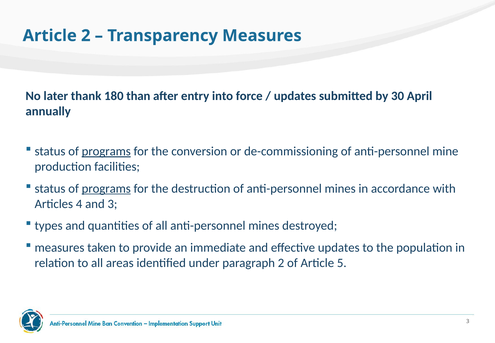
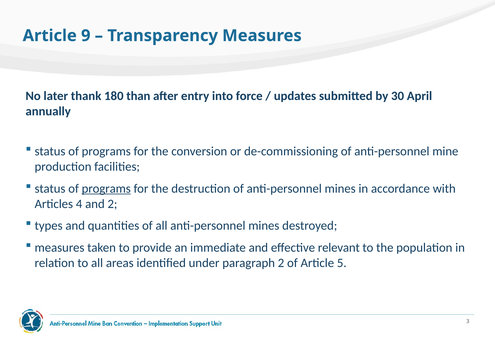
Article 2: 2 -> 9 (86, 36)
programs underline: present -> none (106, 151)
and 3: 3 -> 2 (112, 204)
effective updates: updates -> relevant (339, 248)
